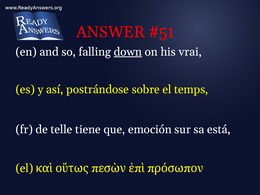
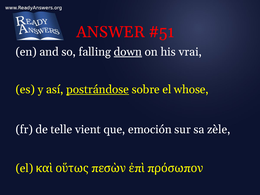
postrándose underline: none -> present (98, 89)
temps: temps -> whose (191, 89)
tiene: tiene -> vient (88, 130)
está: está -> zèle (219, 130)
